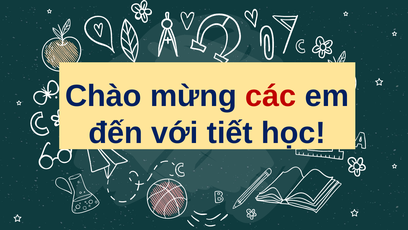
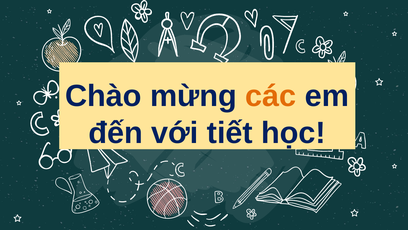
các colour: red -> orange (271, 96)
